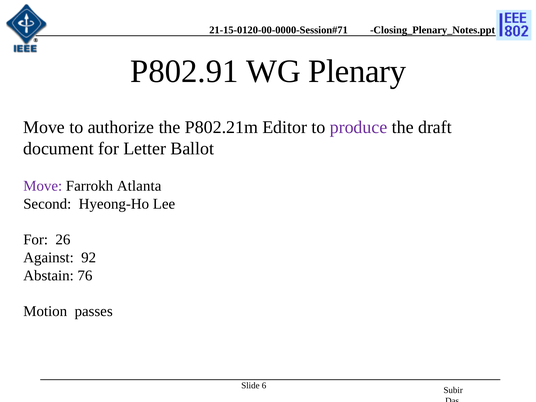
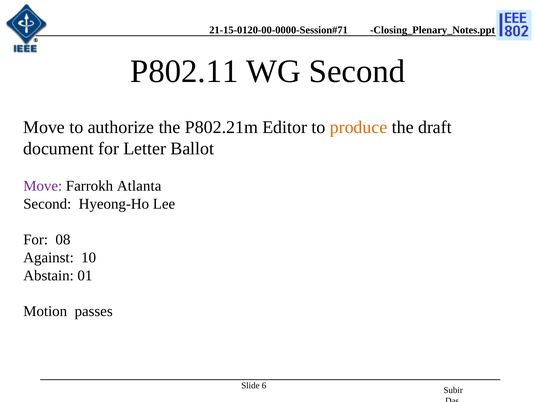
P802.91: P802.91 -> P802.11 (184, 72)
WG Plenary: Plenary -> Second (357, 72)
produce colour: purple -> orange (359, 127)
26: 26 -> 08 (63, 240)
92: 92 -> 10 (89, 258)
76: 76 -> 01 (85, 275)
